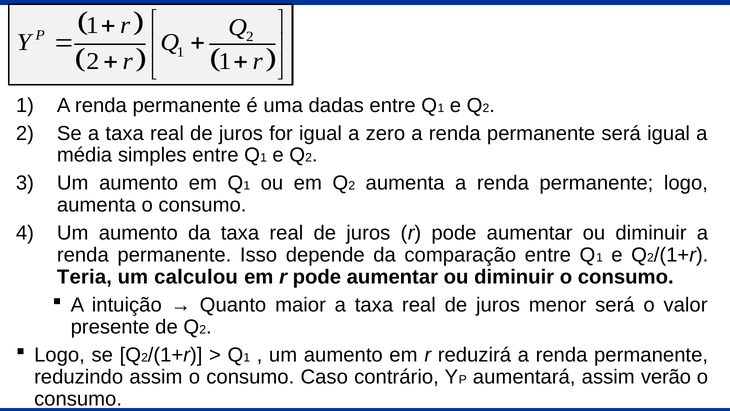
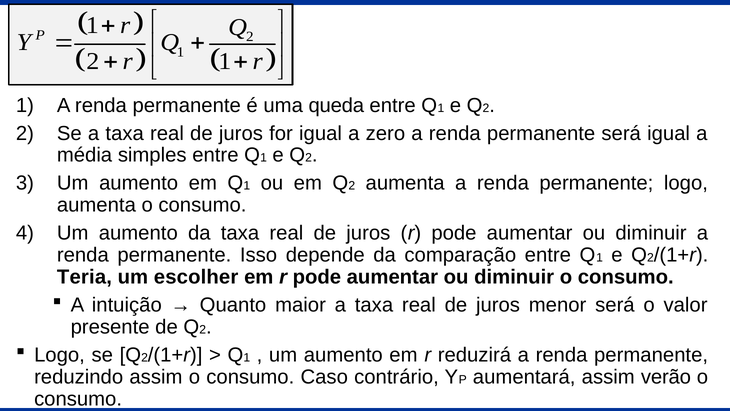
dadas: dadas -> queda (336, 105)
calculou: calculou -> escolher (196, 277)
